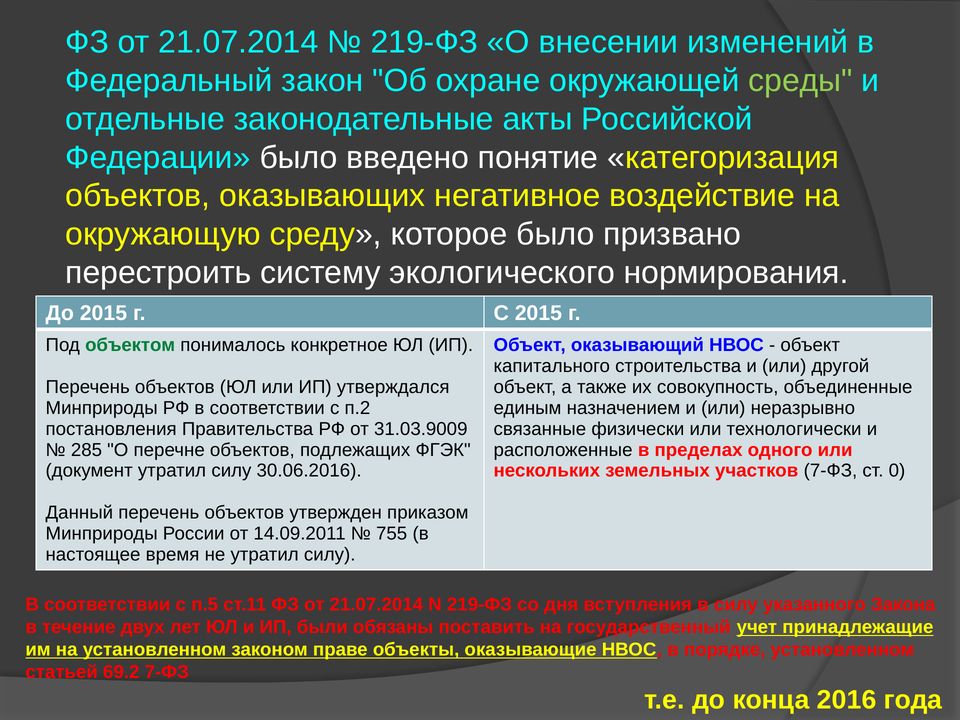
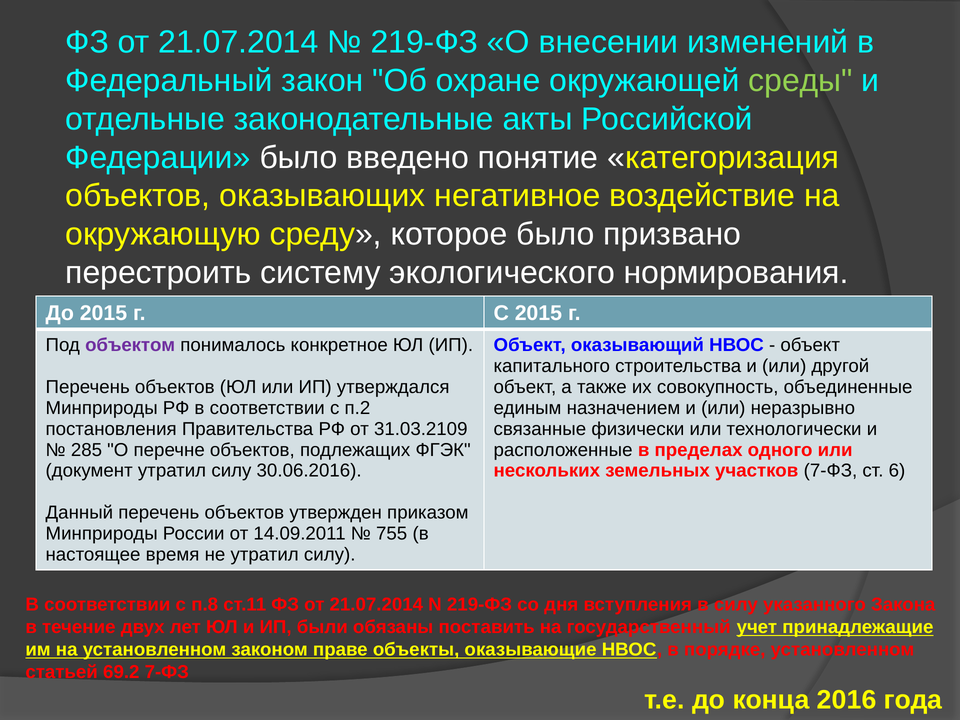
объектом colour: green -> purple (130, 345)
31.03.9009: 31.03.9009 -> 31.03.2109 (421, 429)
0: 0 -> 6 (897, 471)
п.5: п.5 -> п.8 (205, 605)
